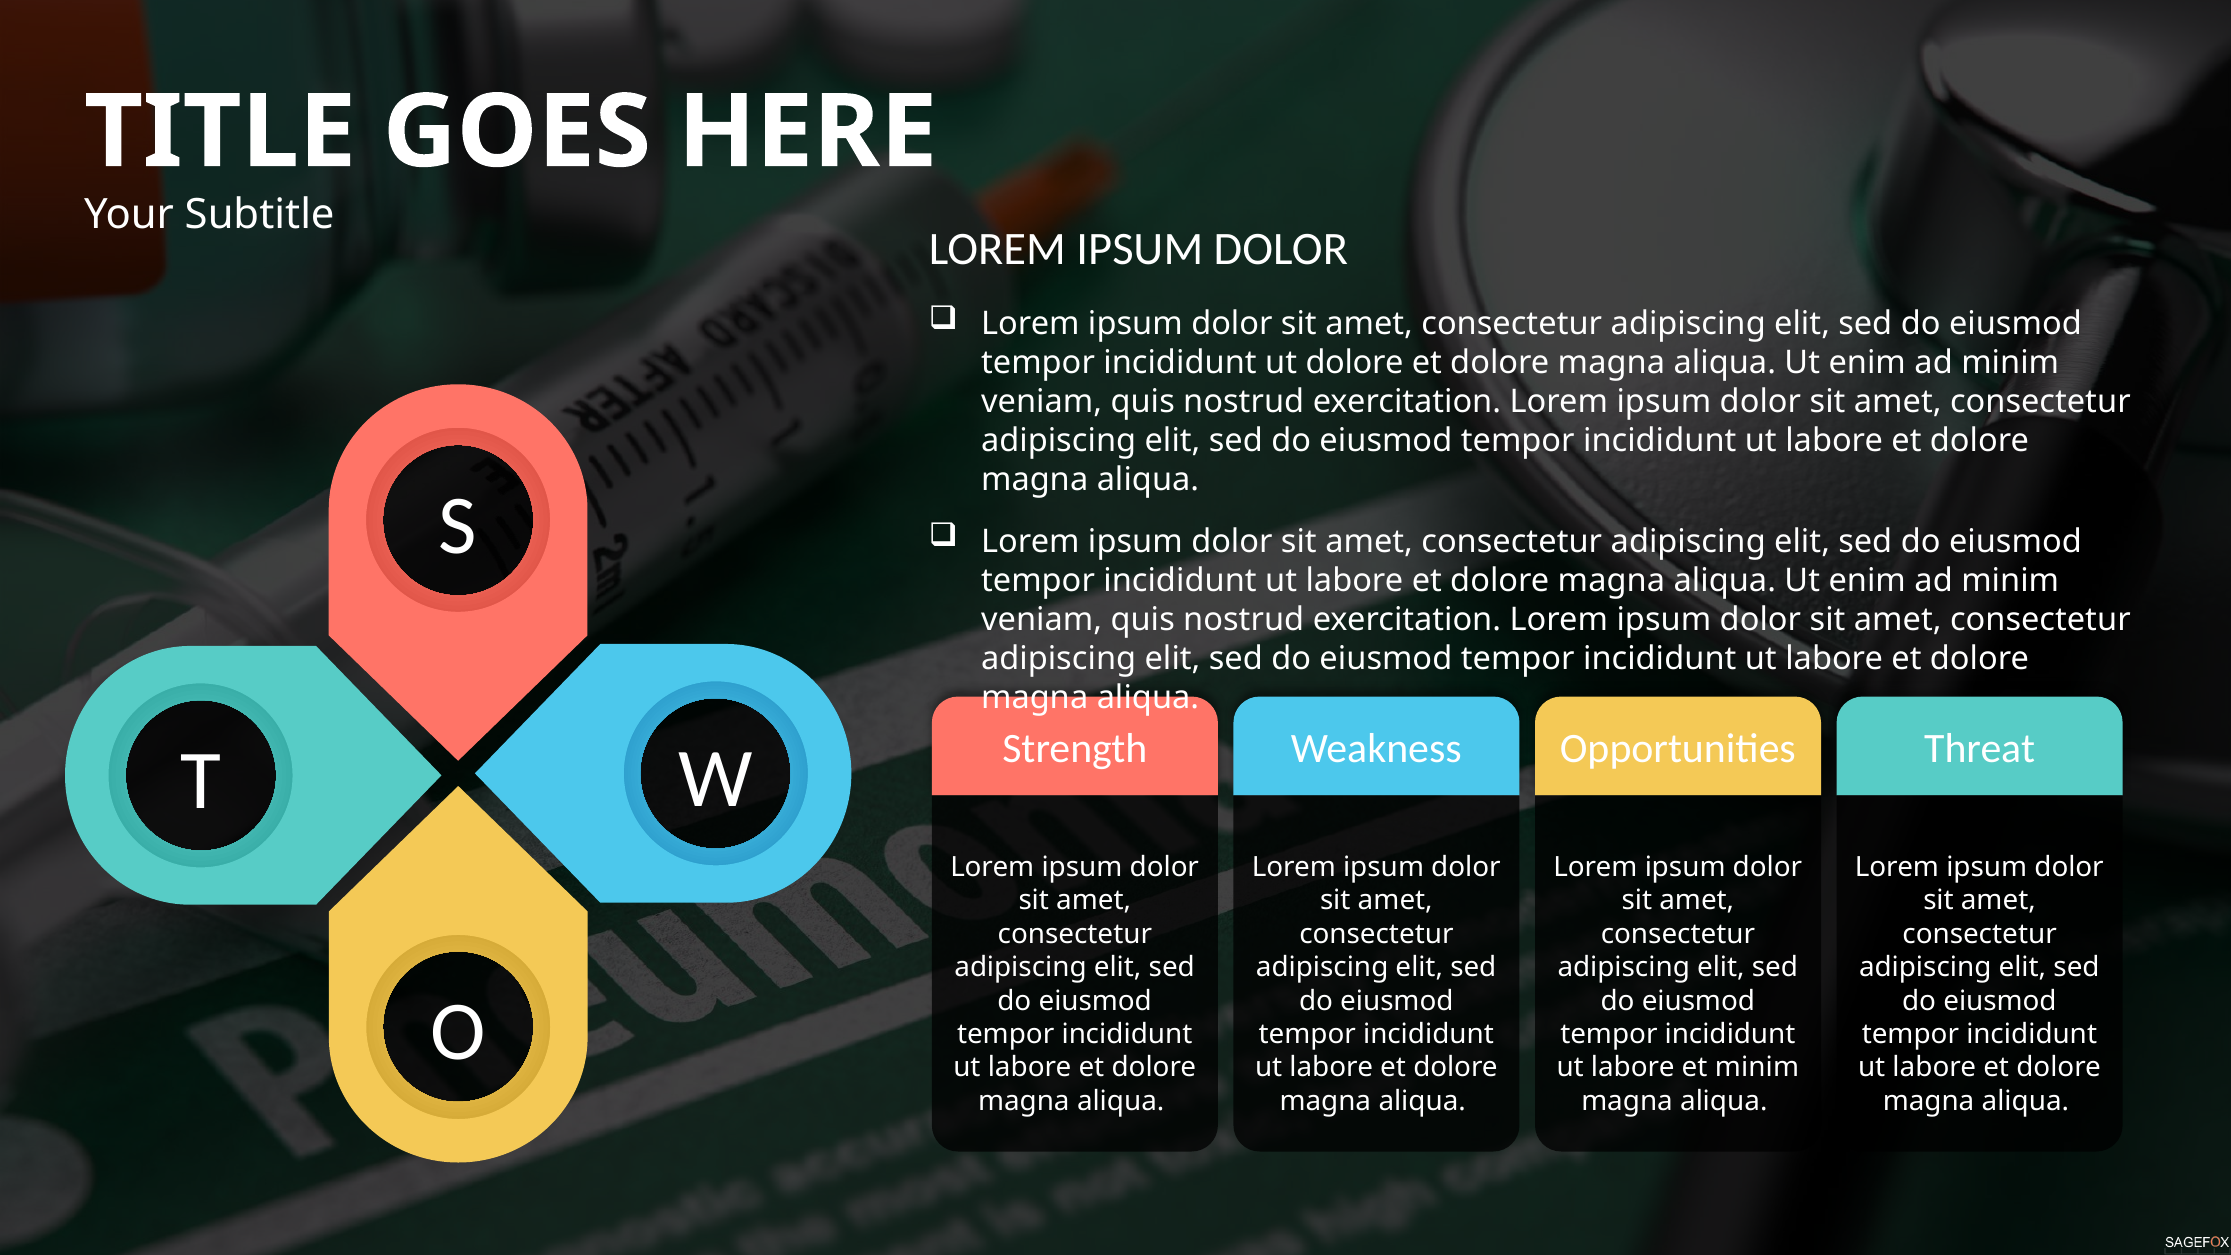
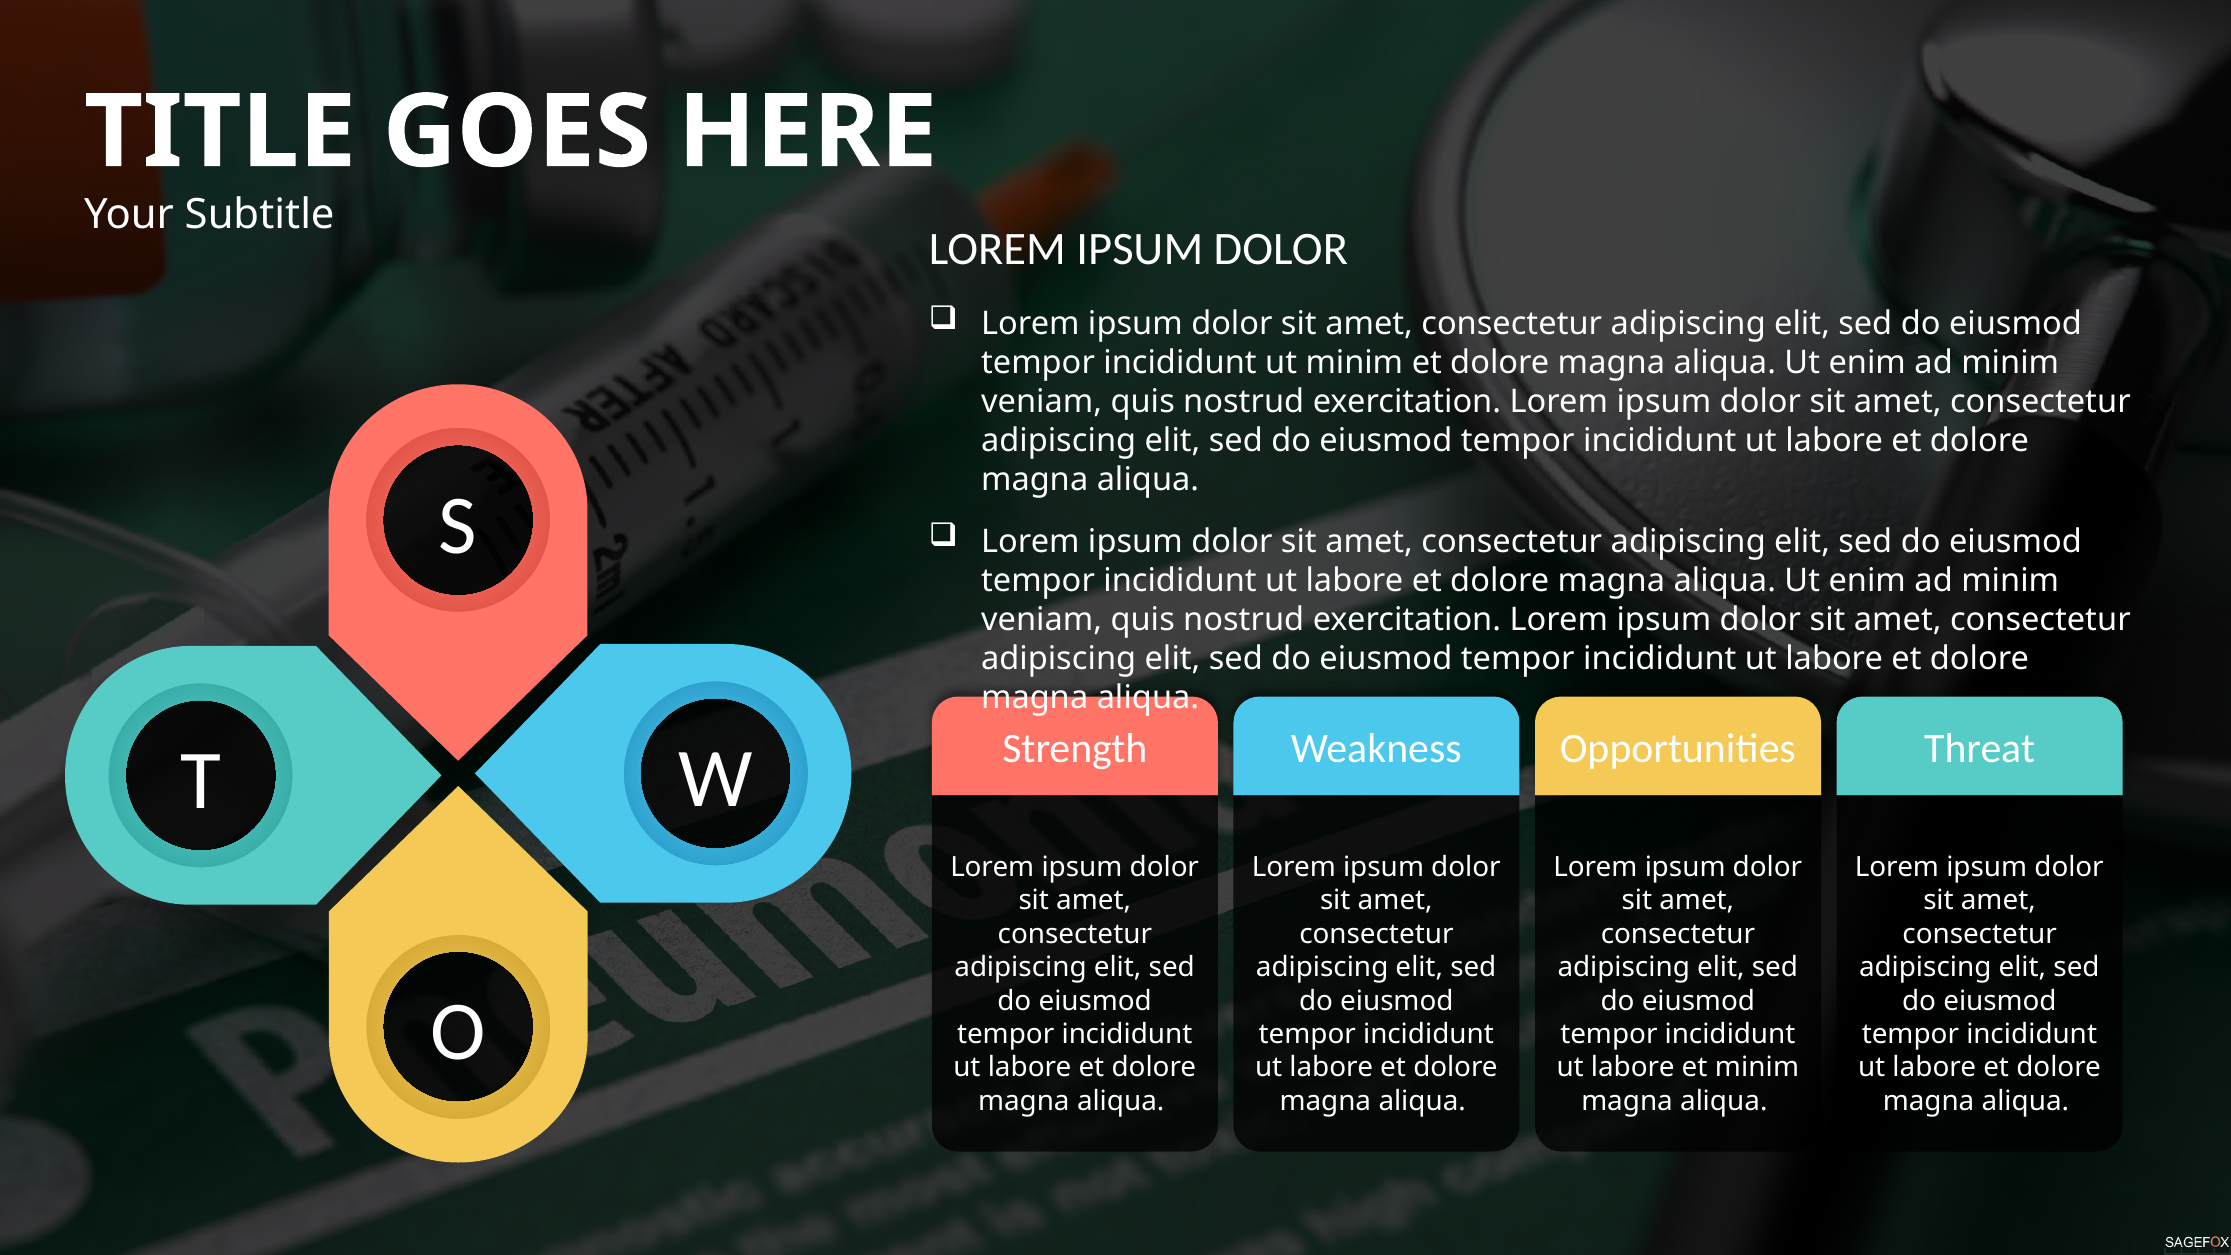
ut dolore: dolore -> minim (1354, 363)
